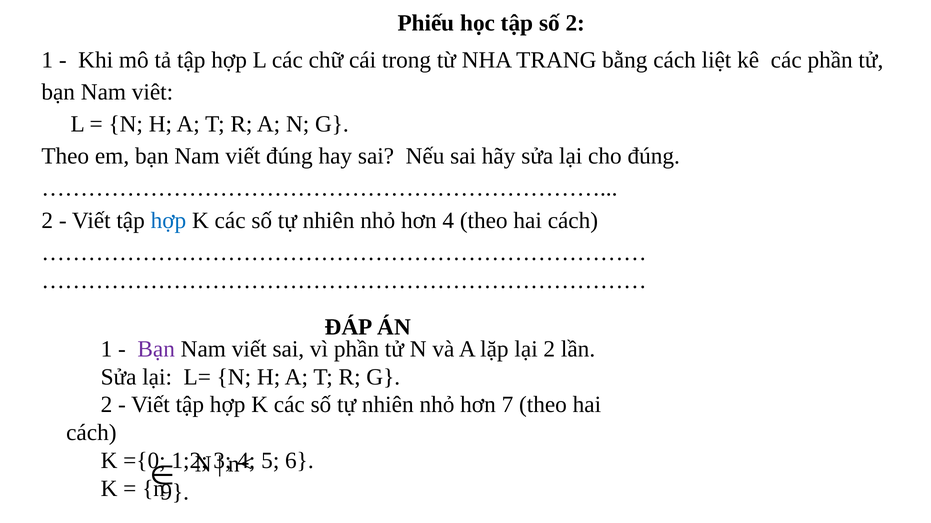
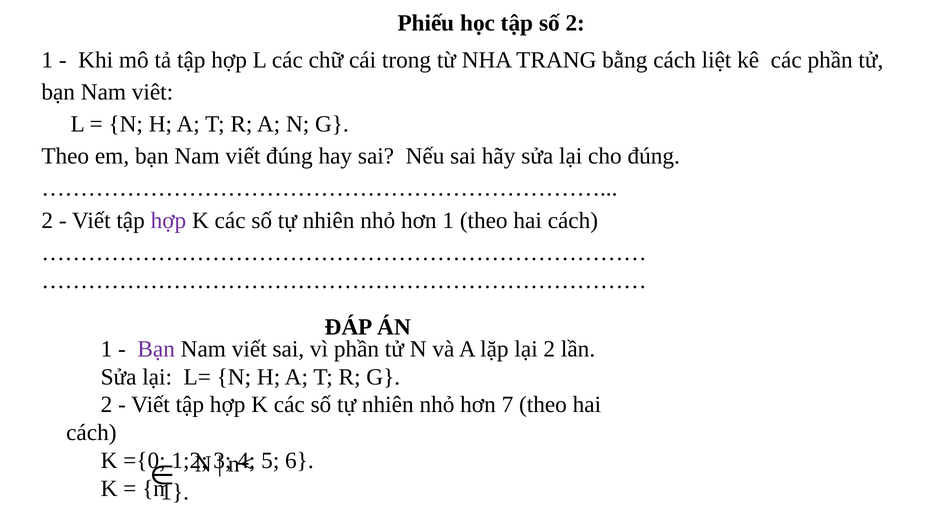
hợp colour: blue -> purple (168, 221)
hơn 4: 4 -> 1 (448, 221)
9: 9 -> 1 (175, 493)
